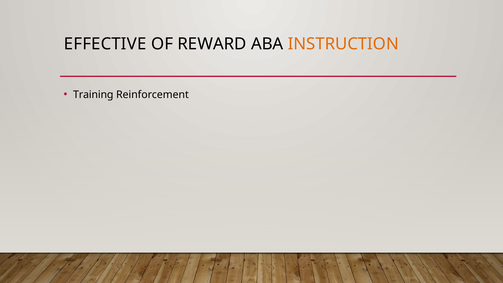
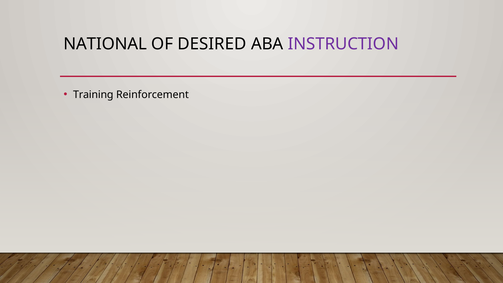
EFFECTIVE: EFFECTIVE -> NATIONAL (105, 44)
REWARD: REWARD -> DESIRED (212, 44)
INSTRUCTION colour: orange -> purple (343, 44)
